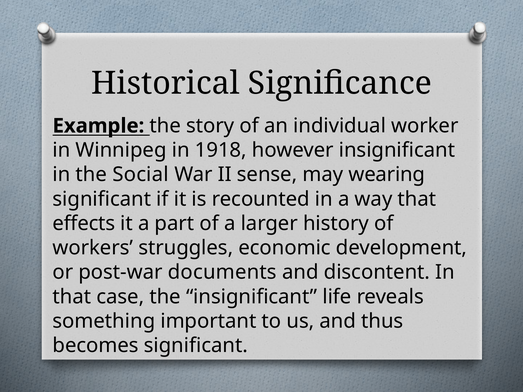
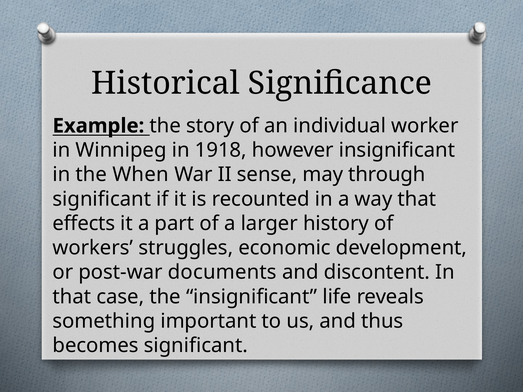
Social: Social -> When (141, 175)
wearing: wearing -> through (387, 175)
